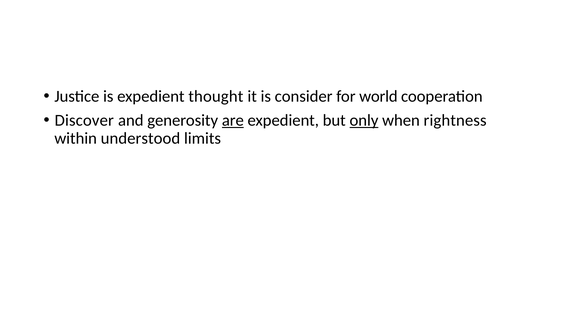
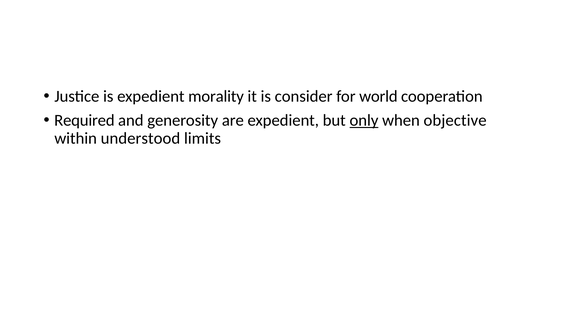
thought: thought -> morality (216, 97)
Discover: Discover -> Required (84, 121)
are underline: present -> none (233, 121)
rightness: rightness -> objective (455, 121)
